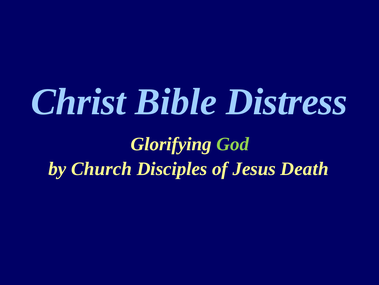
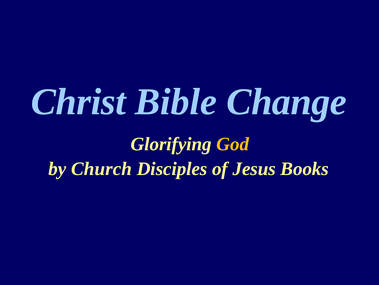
Distress: Distress -> Change (287, 102)
God colour: light green -> yellow (233, 144)
Death: Death -> Books (305, 168)
